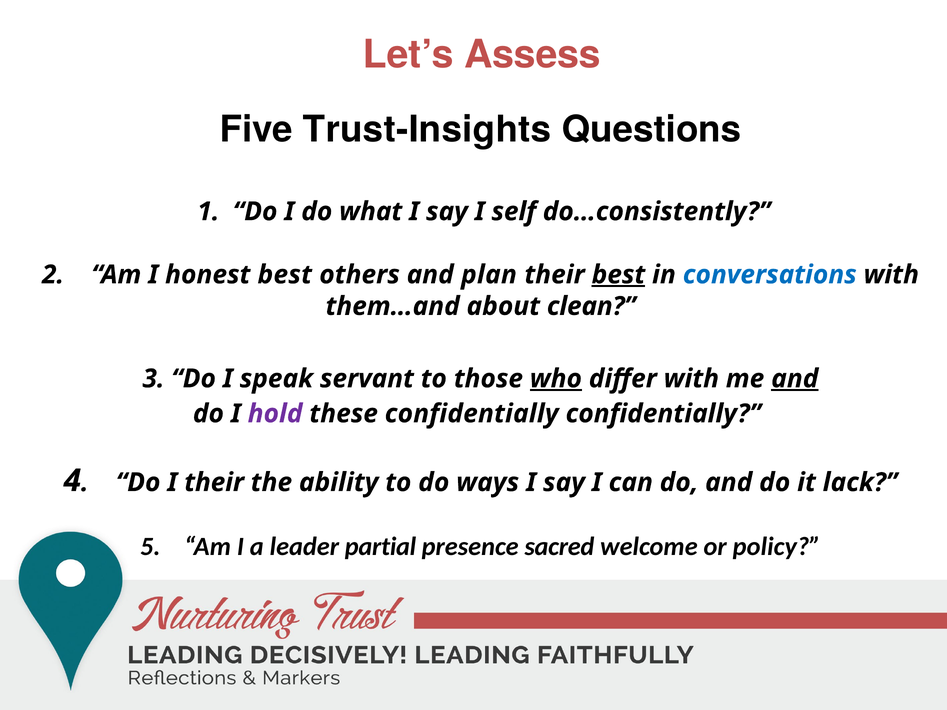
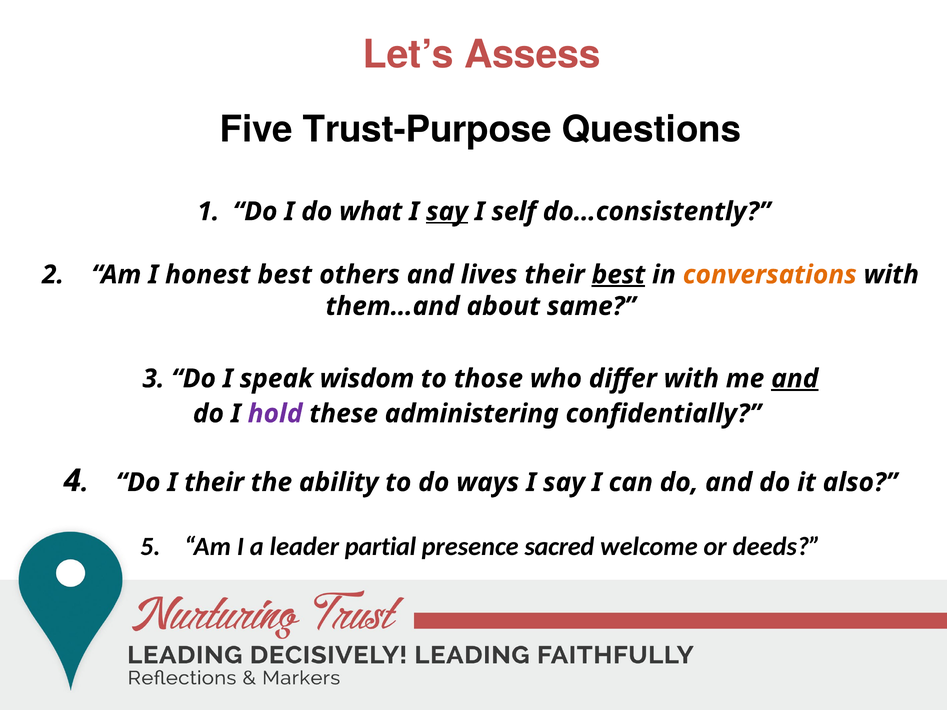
Trust-Insights: Trust-Insights -> Trust-Purpose (427, 130)
say underline: none -> present (447, 212)
plan: plan -> lives (489, 275)
conversations colour: blue -> orange (770, 275)
clean: clean -> same (591, 306)
servant: servant -> wisdom (367, 379)
who underline: present -> none (556, 379)
these confidentially: confidentially -> administering (472, 414)
lack: lack -> also (860, 483)
policy: policy -> deeds (777, 547)
